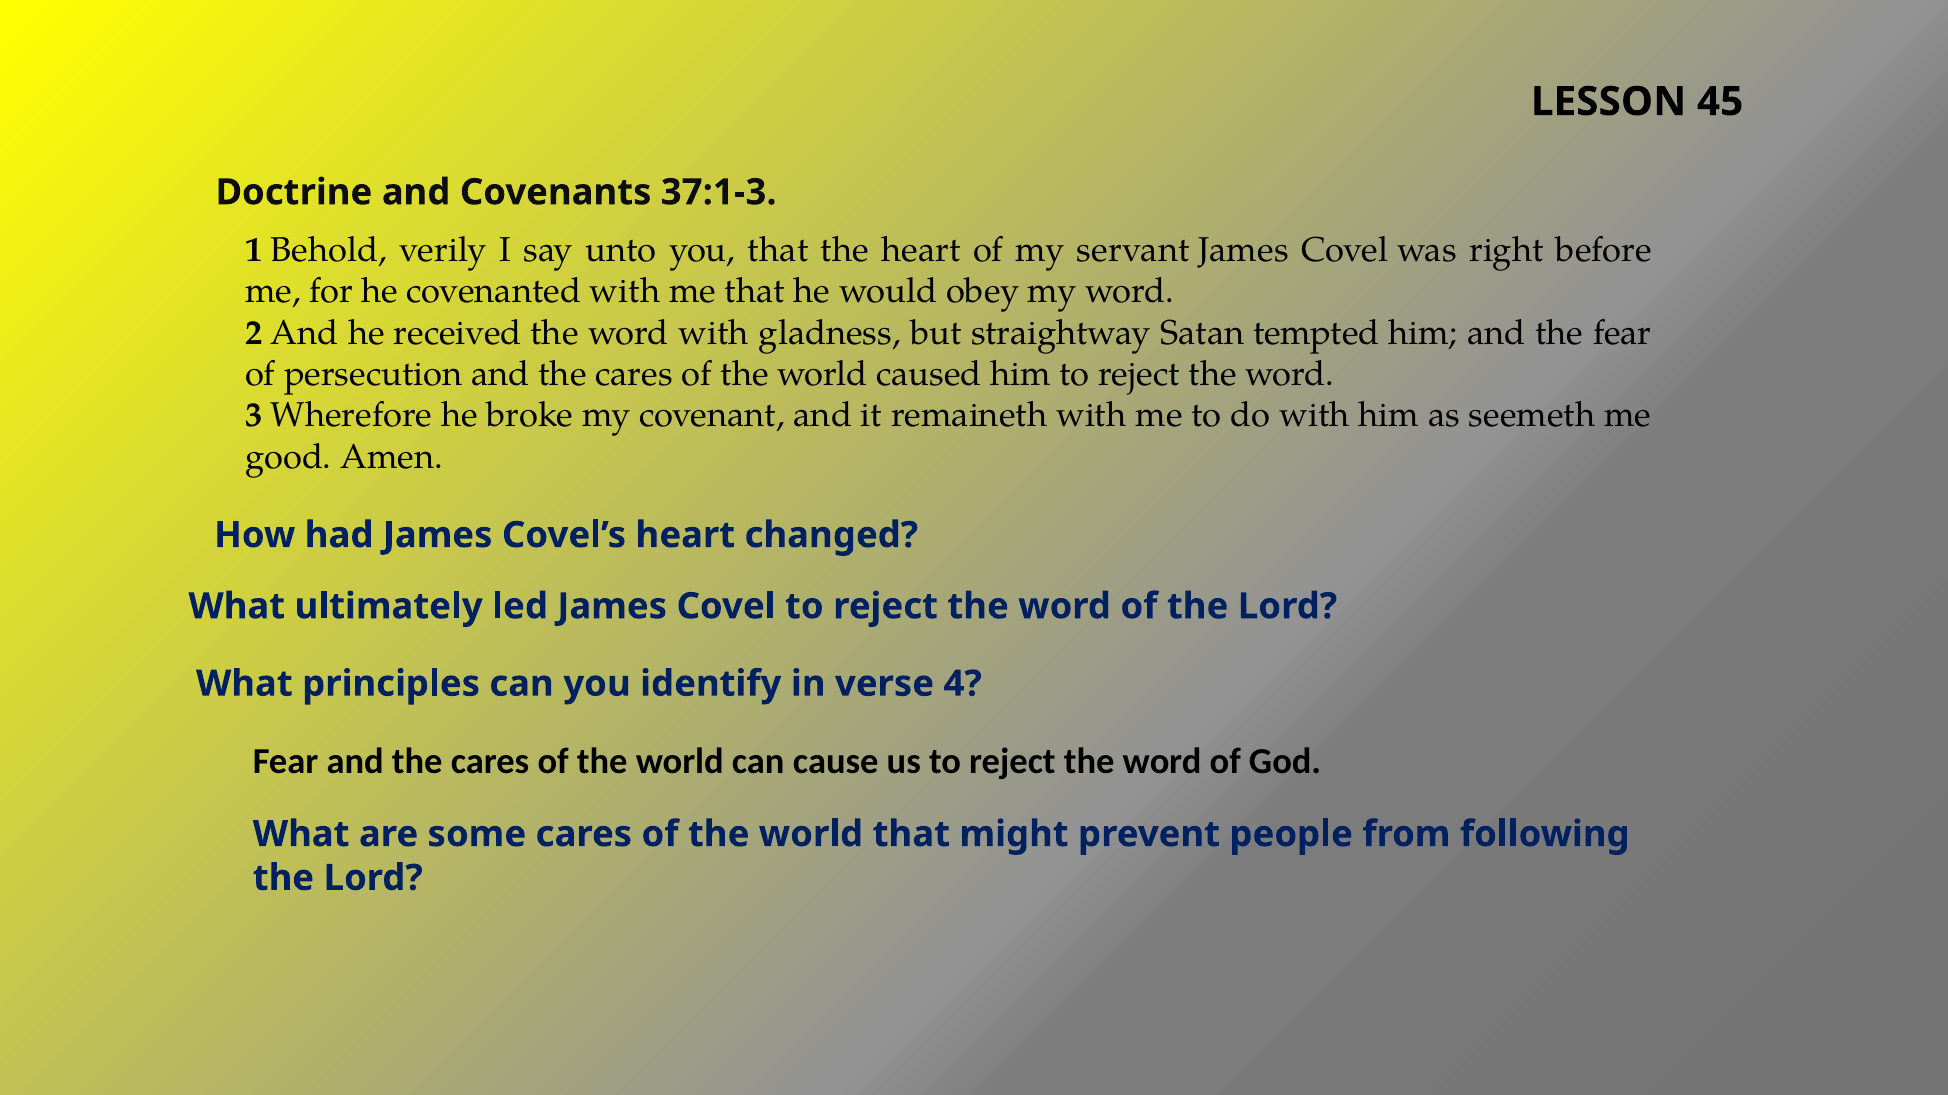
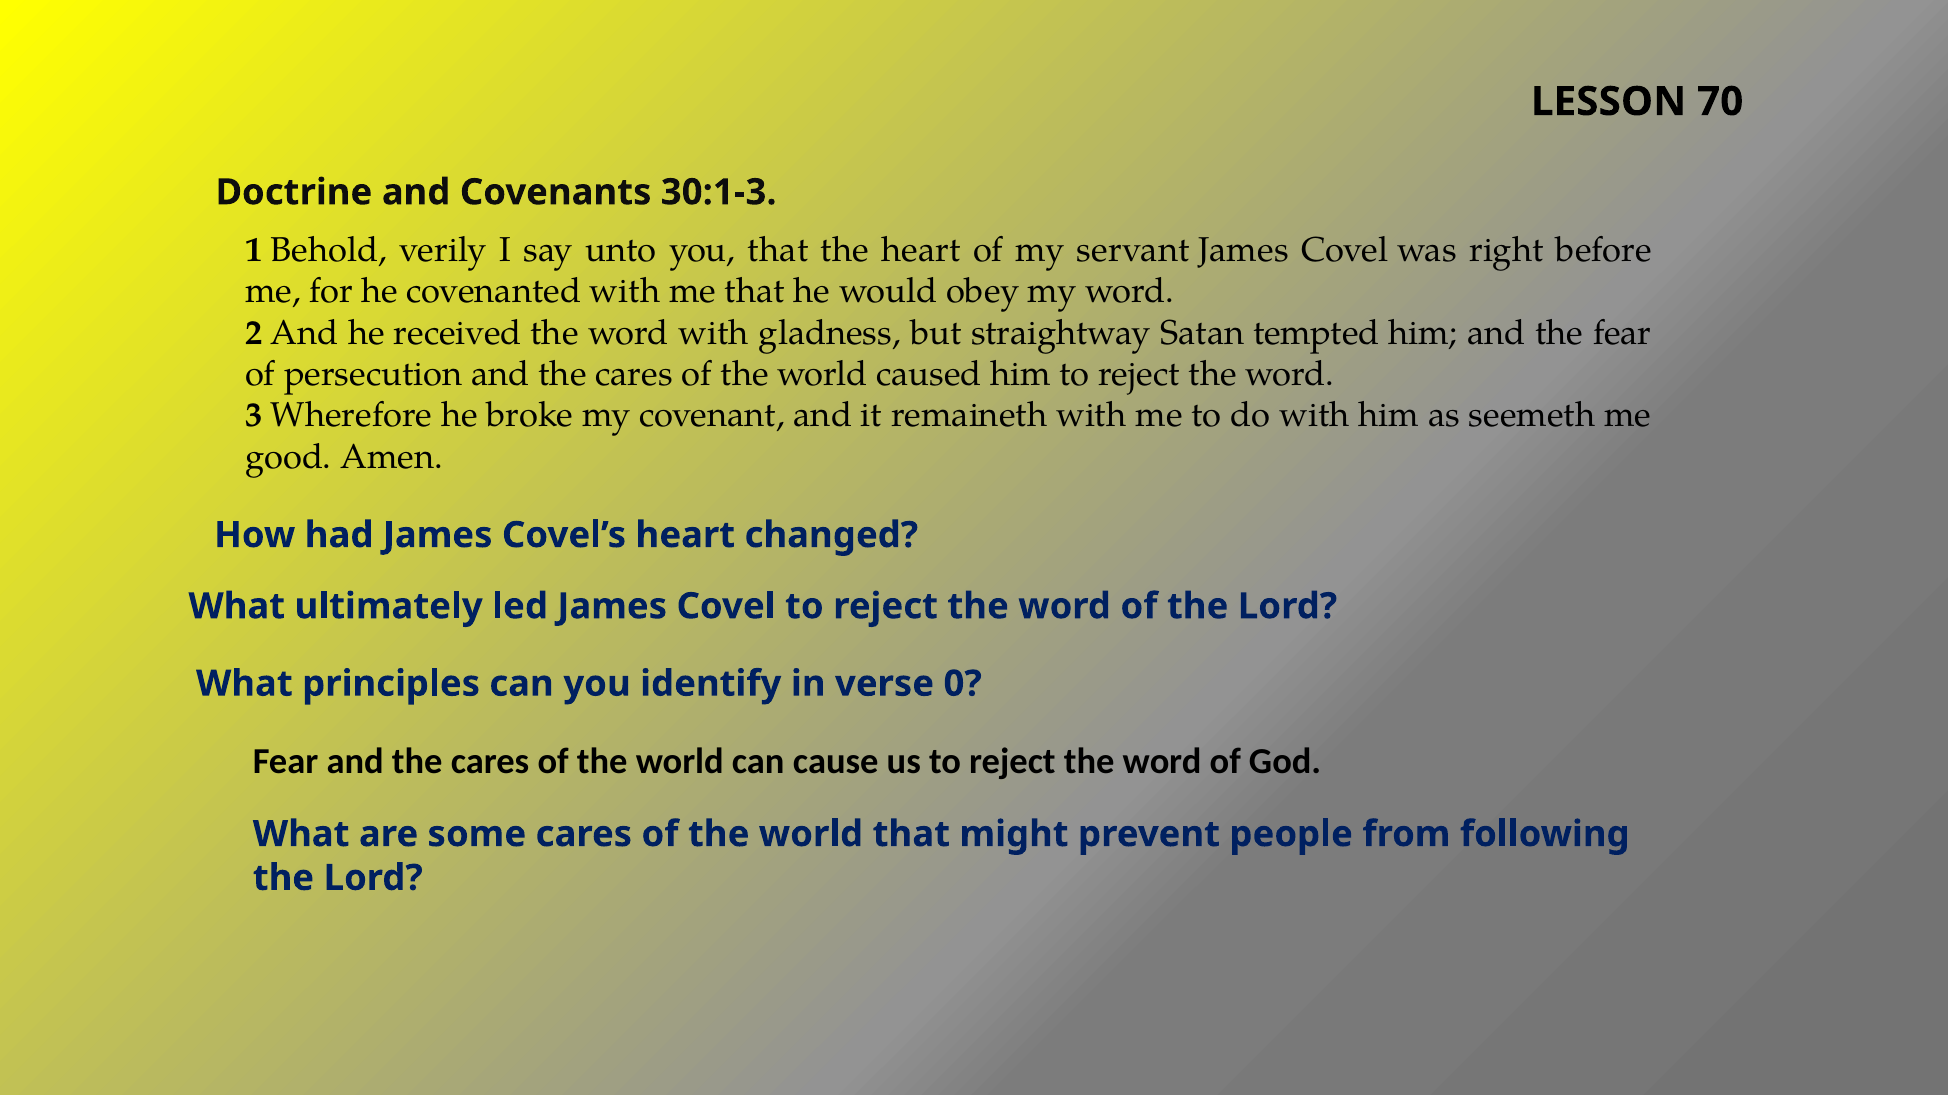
45: 45 -> 70 (1720, 102)
37:1-3: 37:1-3 -> 30:1-3 (719, 192)
4: 4 -> 0 (963, 684)
